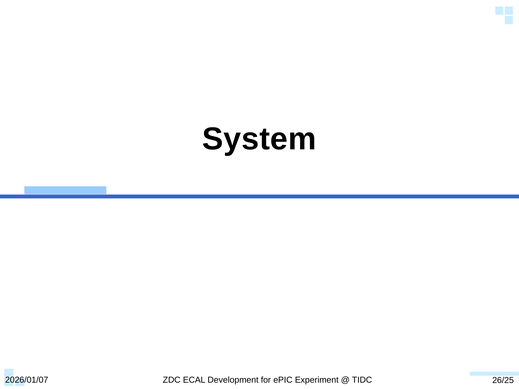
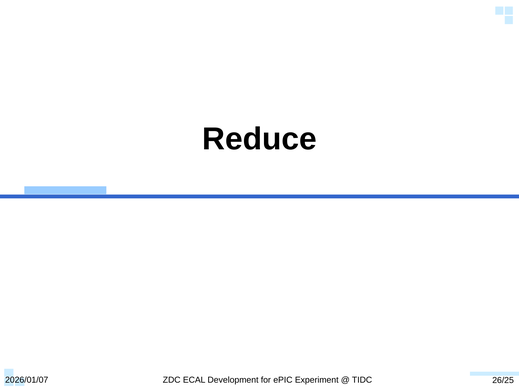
System: System -> Reduce (259, 139)
